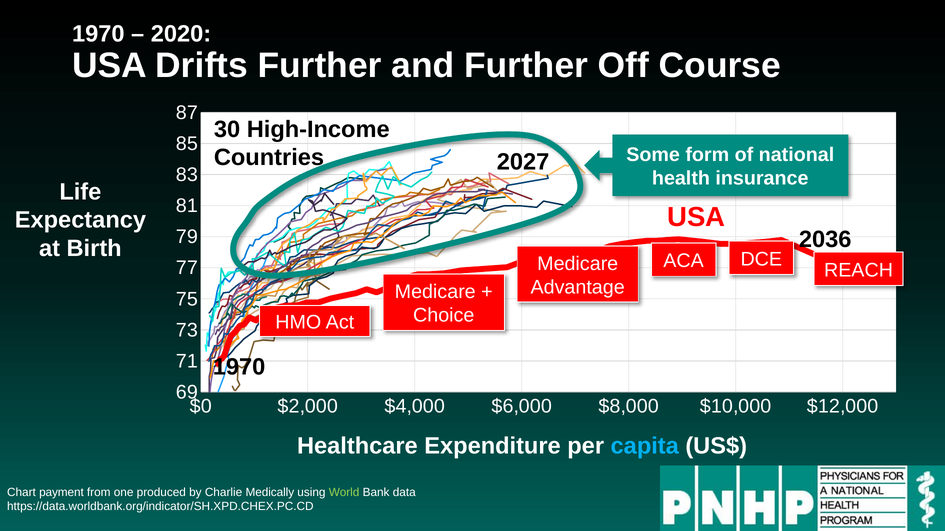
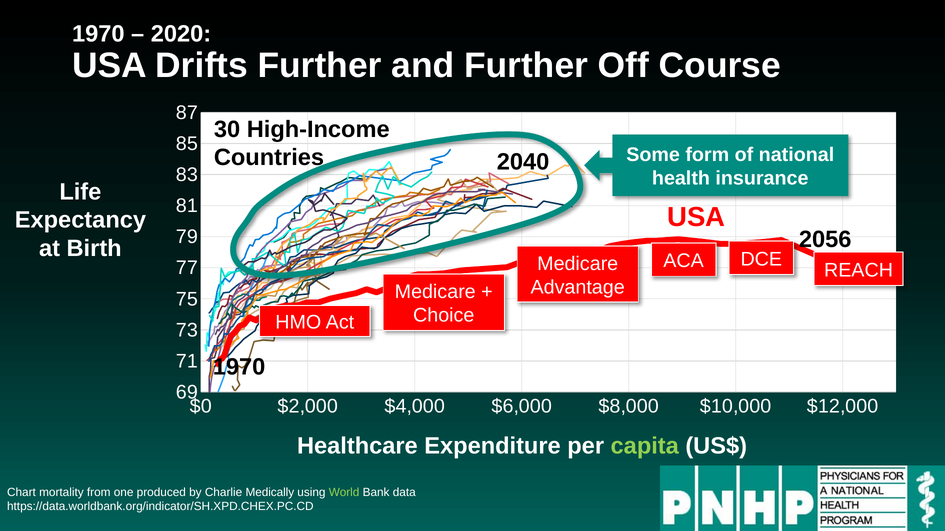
2027: 2027 -> 2040 (523, 162)
2036: 2036 -> 2056 (825, 240)
capita colour: light blue -> light green (645, 447)
payment: payment -> mortality (61, 493)
